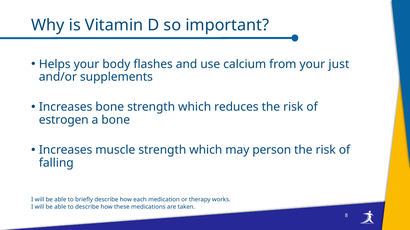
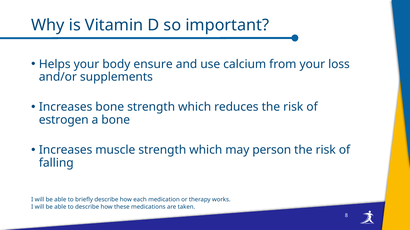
flashes: flashes -> ensure (153, 64)
just: just -> loss (339, 64)
